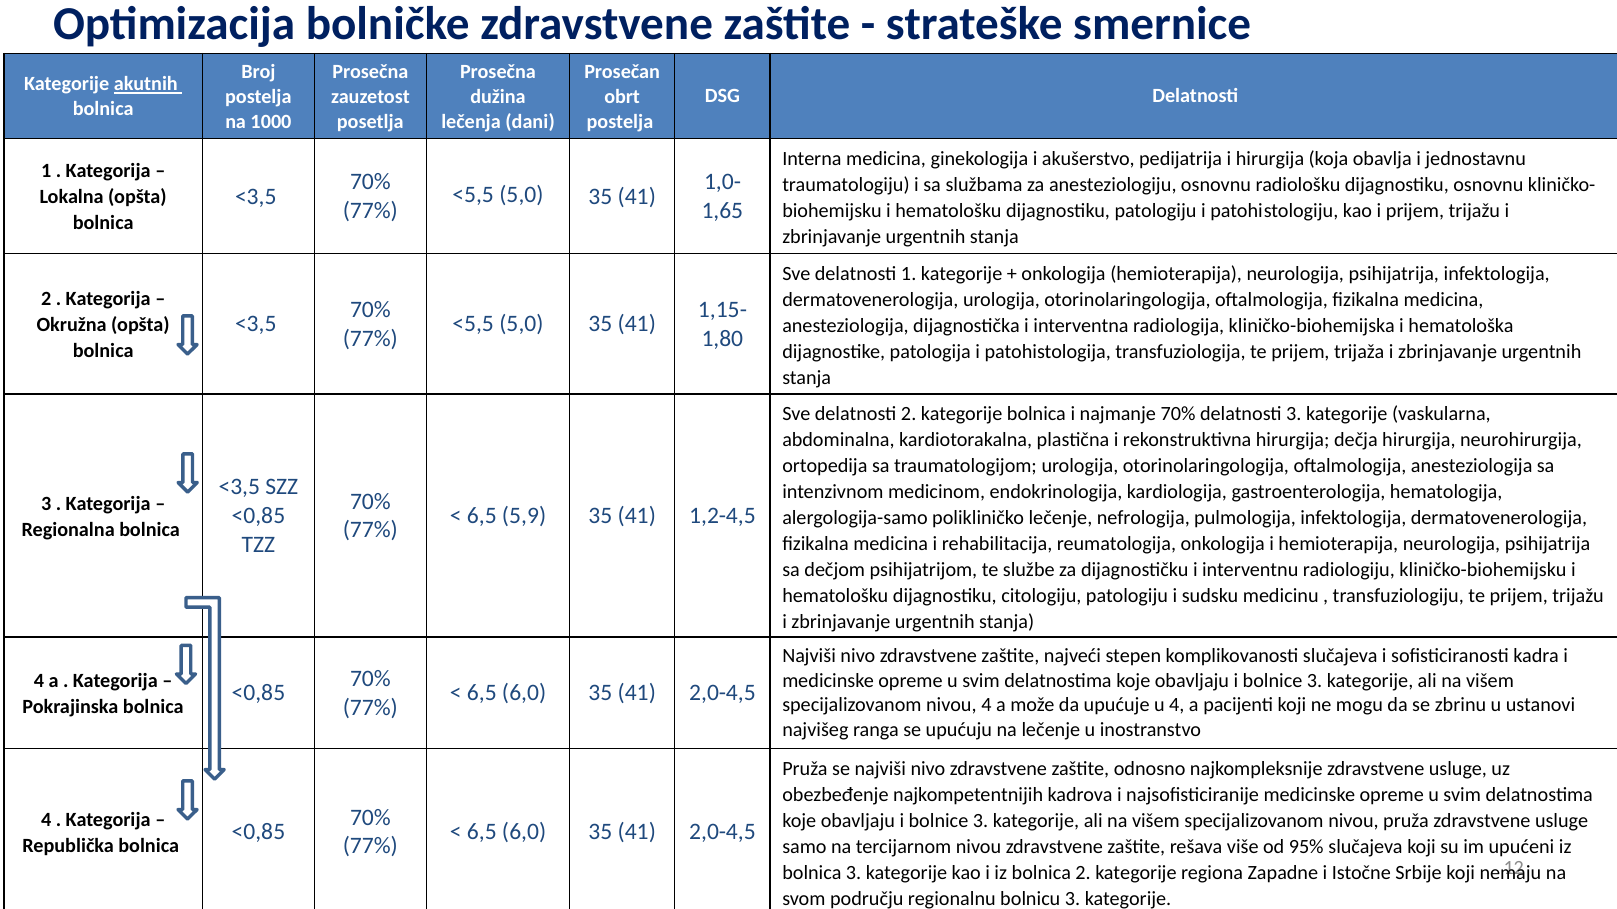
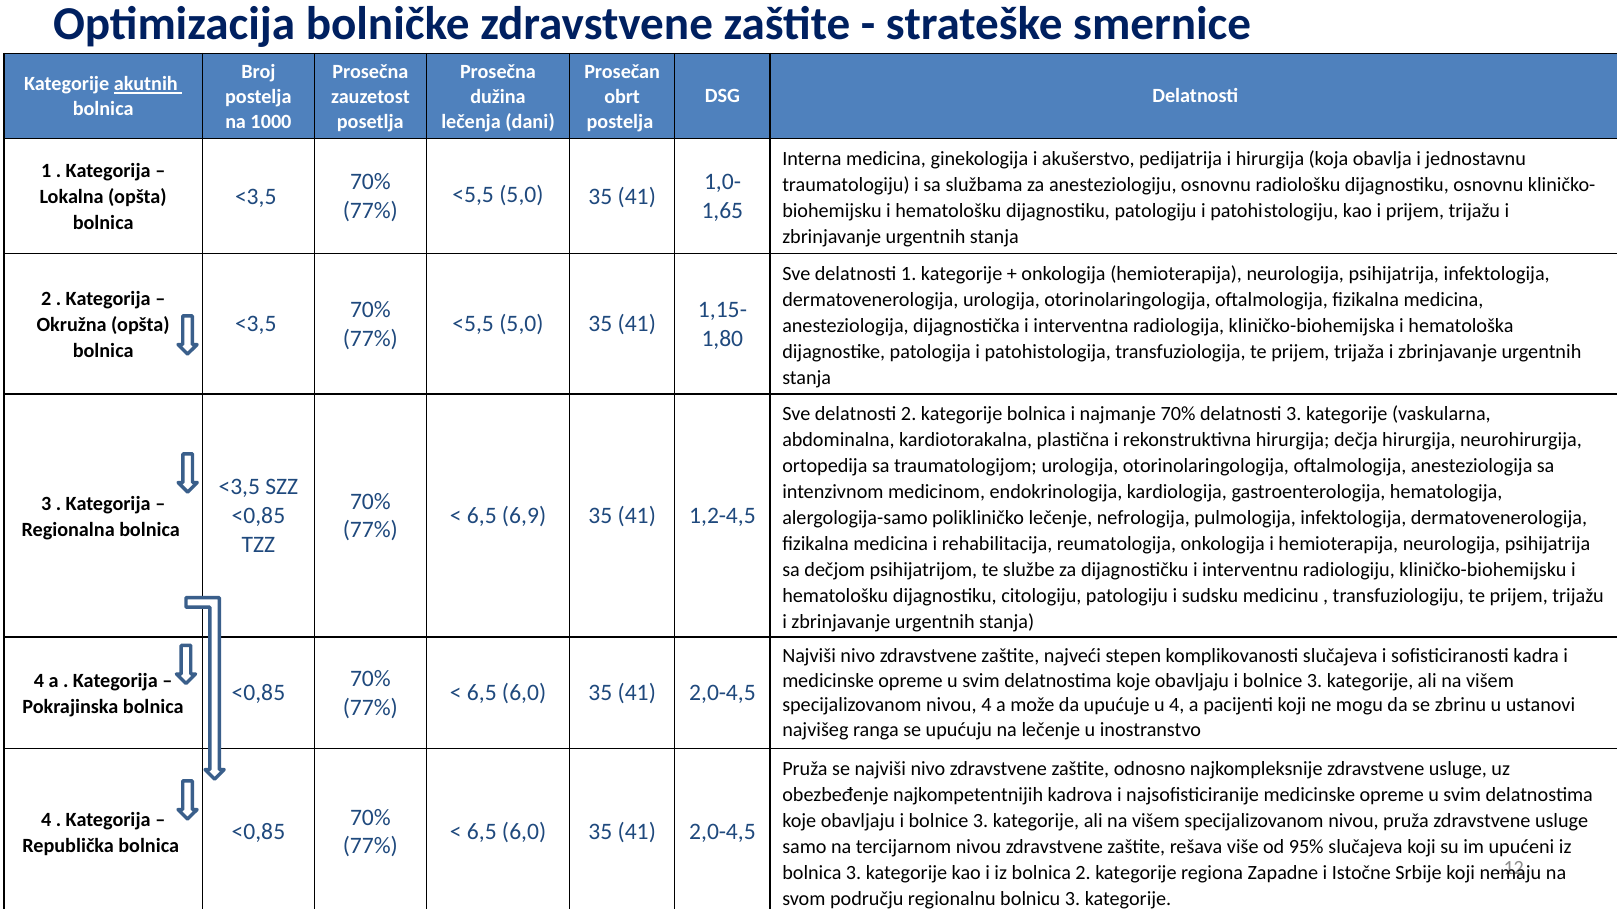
5,9: 5,9 -> 6,9 (524, 516)
